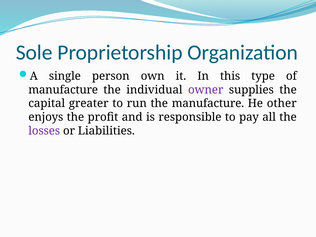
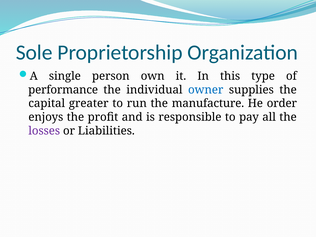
manufacture: manufacture -> performance (63, 90)
owner colour: purple -> blue (206, 90)
other: other -> order (282, 103)
